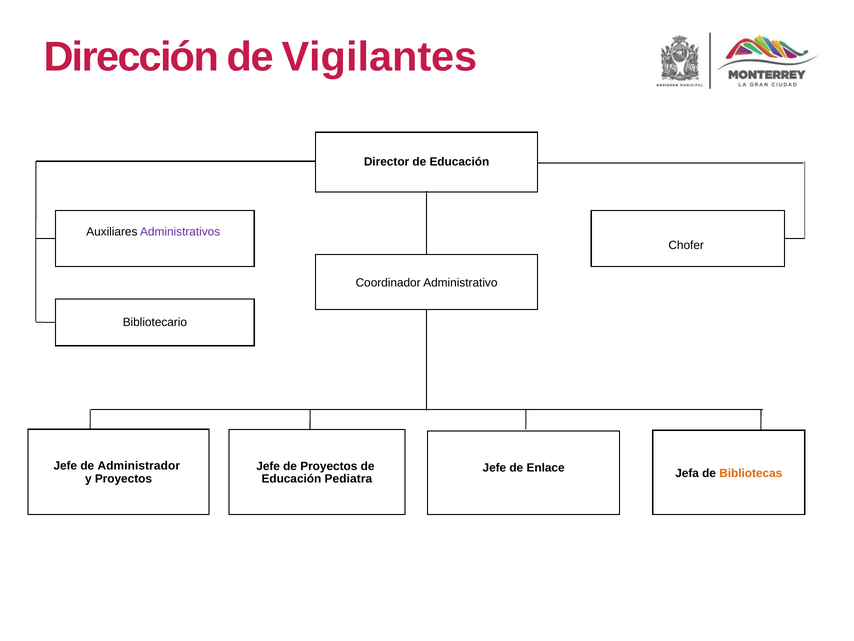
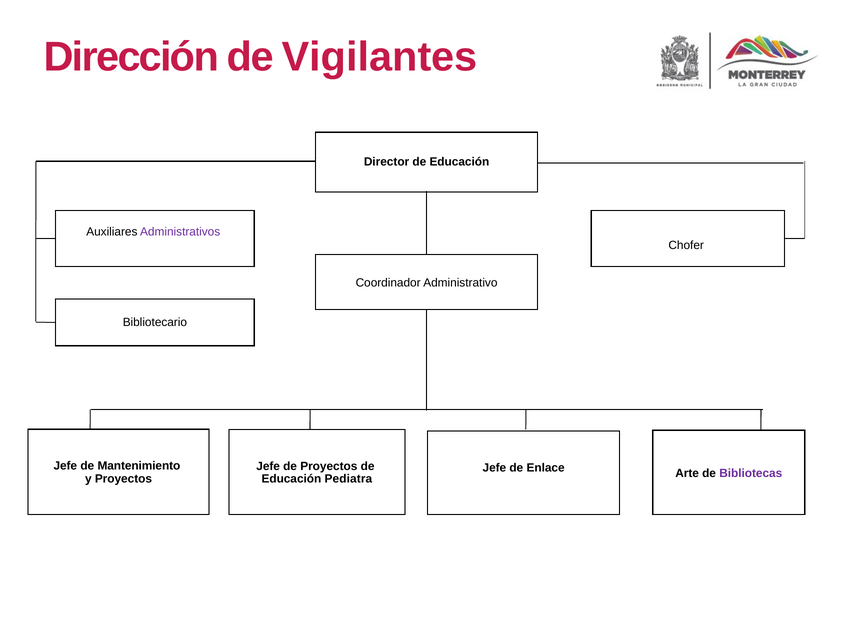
Administrador: Administrador -> Mantenimiento (139, 466)
Jefa: Jefa -> Arte (687, 473)
Bibliotecas colour: orange -> purple (751, 473)
